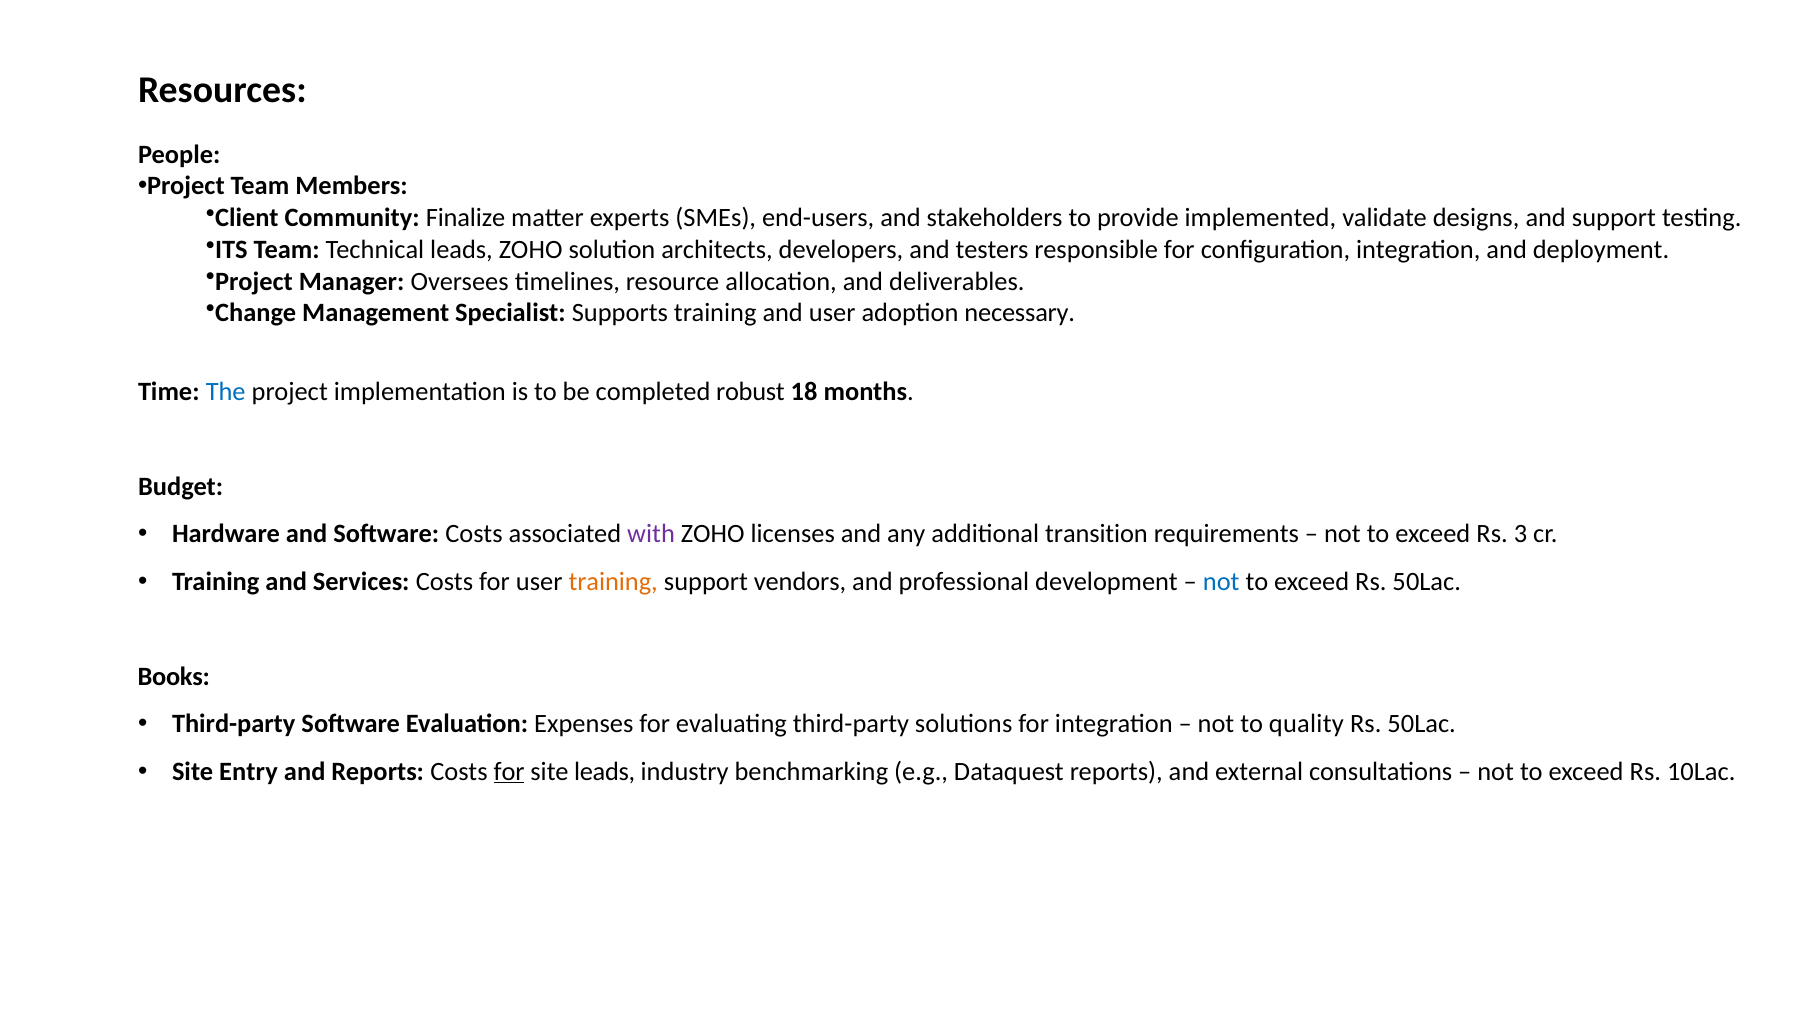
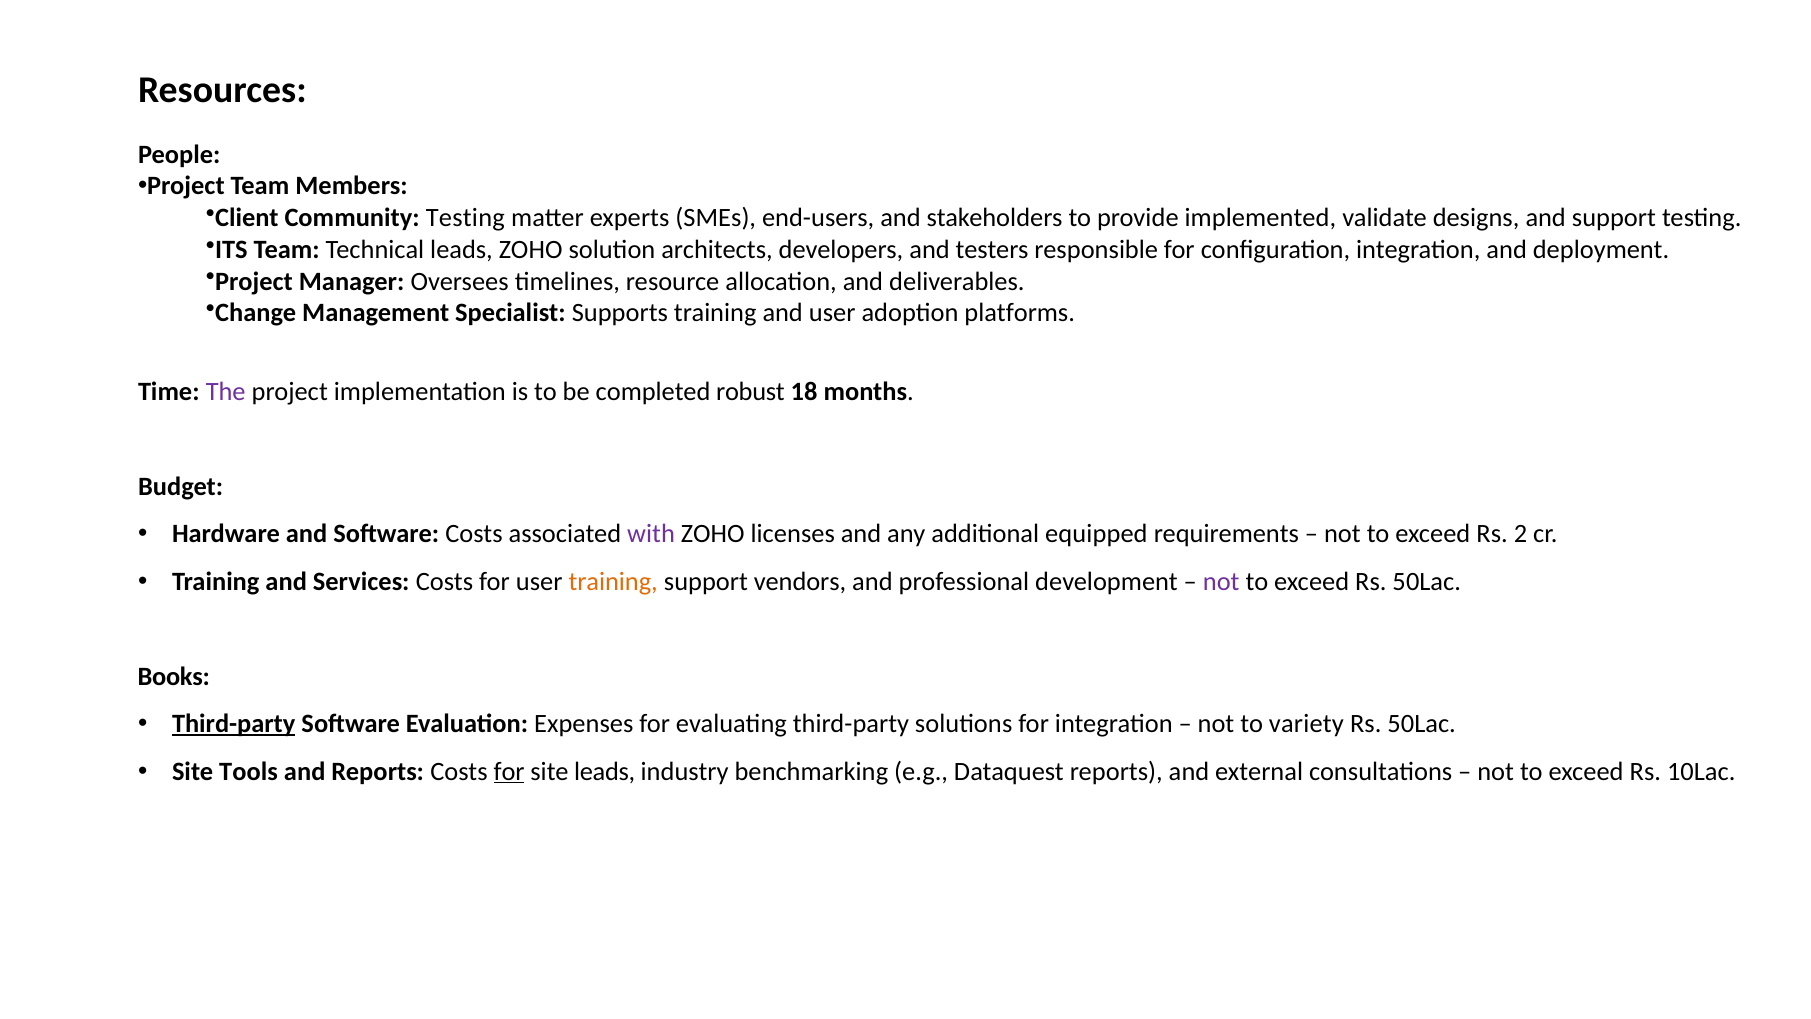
Community Finalize: Finalize -> Testing (465, 218)
necessary: necessary -> platforms (1020, 313)
The colour: blue -> purple (226, 392)
transition: transition -> equipped (1096, 534)
3: 3 -> 2 (1521, 534)
not colour: blue -> purple (1221, 581)
Third-party underline: none -> present (234, 724)
quality: quality -> variety (1306, 724)
Entry: Entry -> Tools (248, 771)
